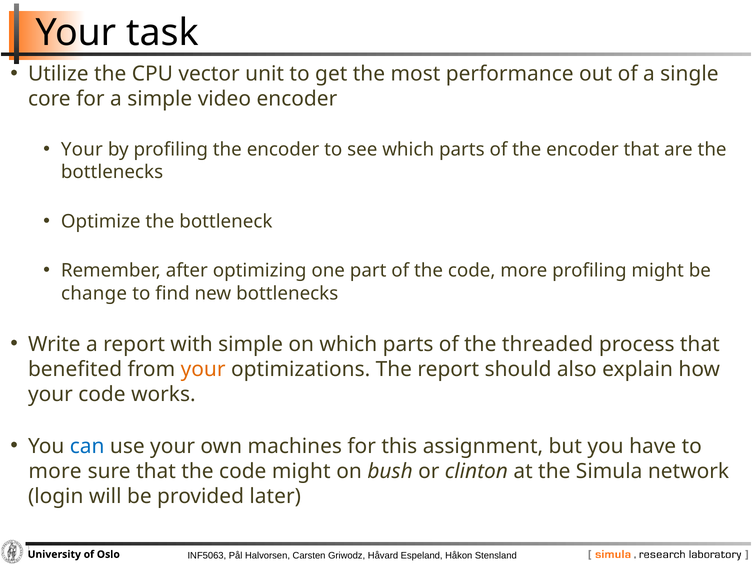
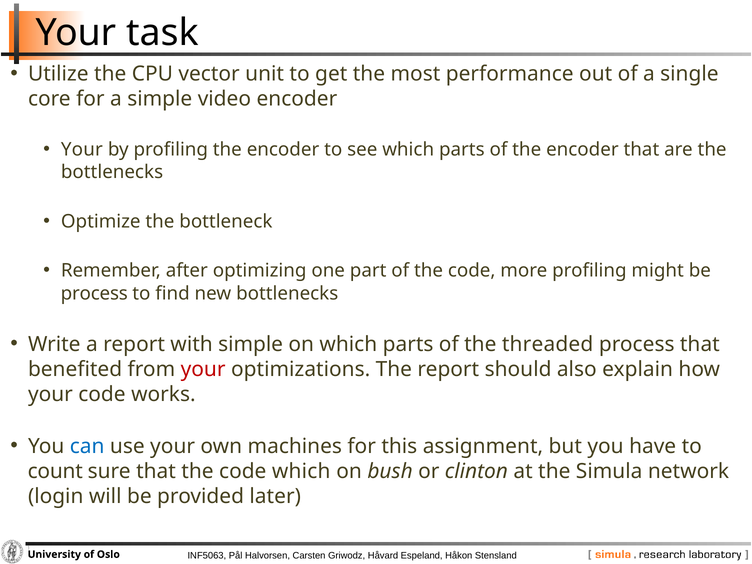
change: change -> process (94, 293)
your colour: orange -> red (203, 369)
more: more -> count (55, 471)
code might: might -> which (301, 471)
